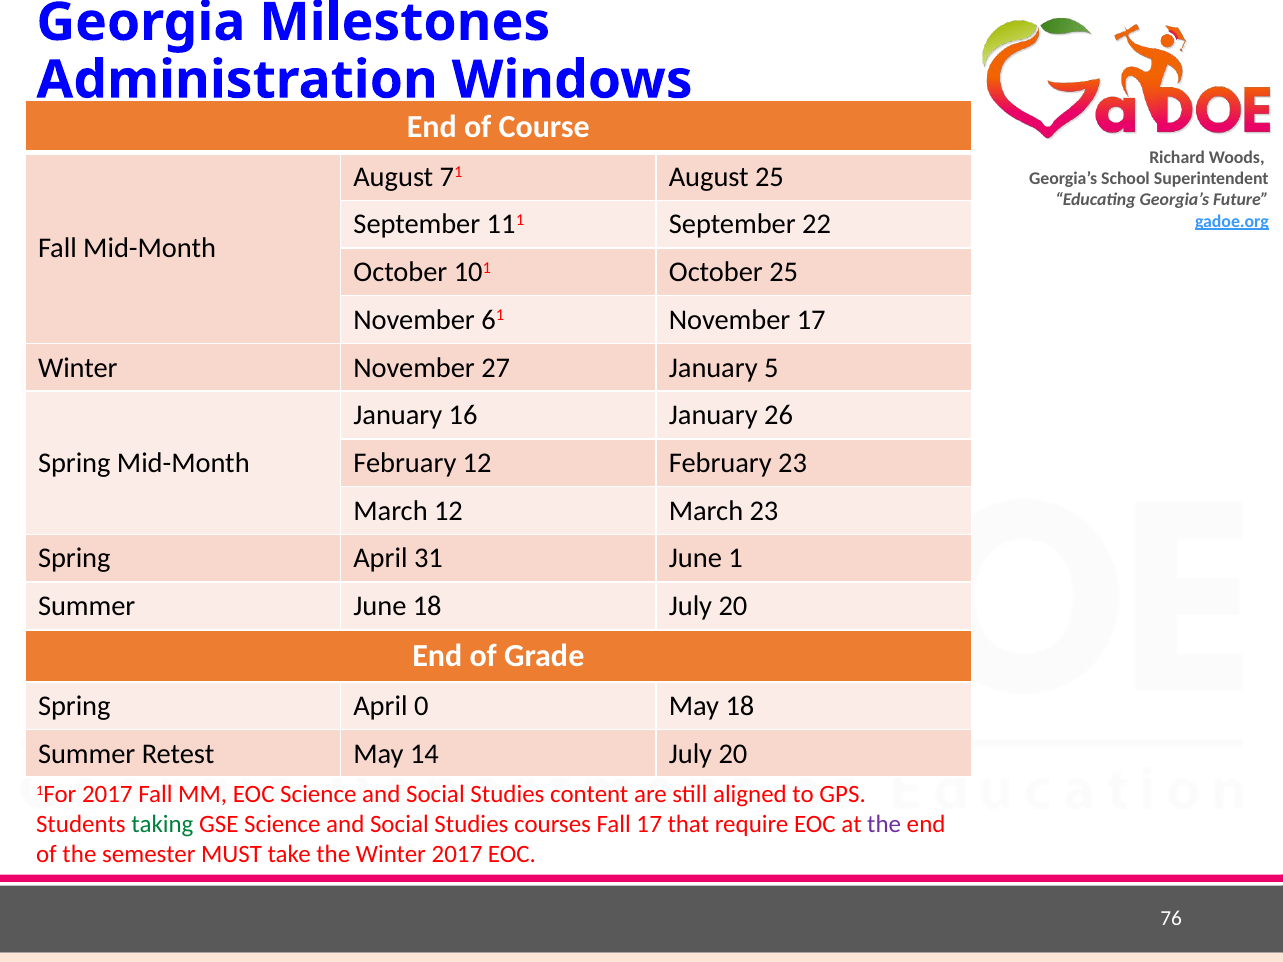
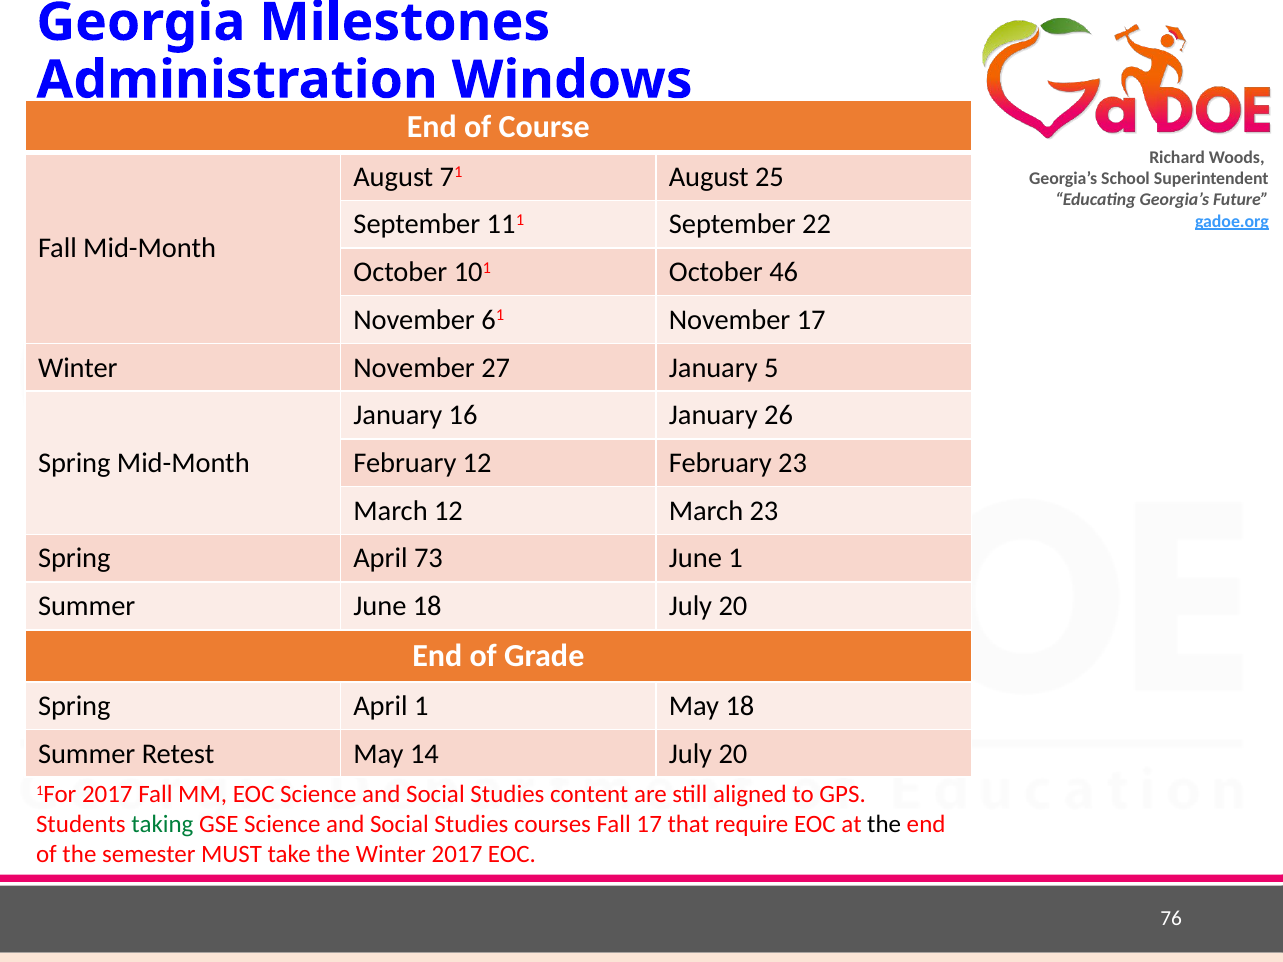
October 25: 25 -> 46 (784, 272)
31: 31 -> 73 (428, 559)
April 0: 0 -> 1 (421, 706)
the colour: purple -> black (884, 825)
